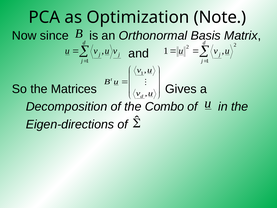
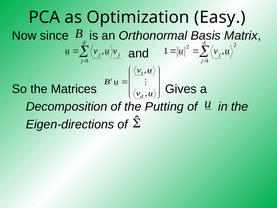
Note: Note -> Easy (220, 17)
Combo: Combo -> Putting (164, 107)
